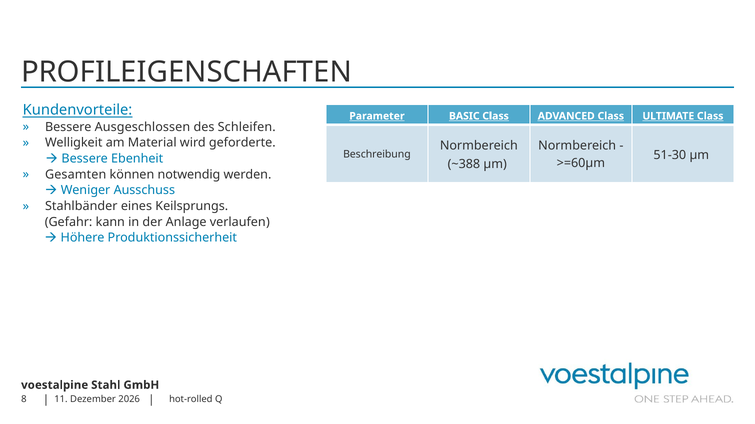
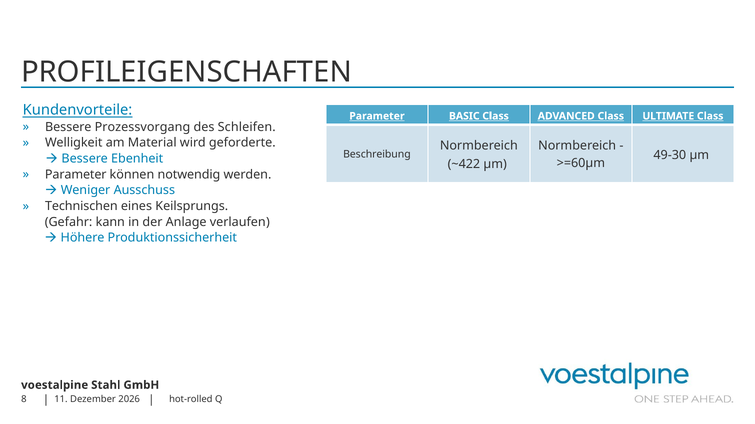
Ausgeschlossen: Ausgeschlossen -> Prozessvorgang (142, 127)
51-30: 51-30 -> 49-30 (670, 155)
~388: ~388 -> ~422 (464, 164)
Gesamten: Gesamten -> Parameter (76, 175)
Stahlbänder: Stahlbänder -> Technischen (81, 206)
